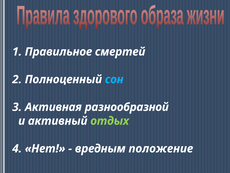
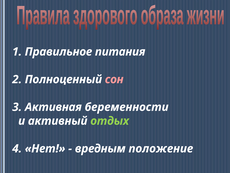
смертей: смертей -> питания (120, 52)
сон colour: light blue -> pink (114, 79)
разнообразной: разнообразной -> беременности (127, 107)
